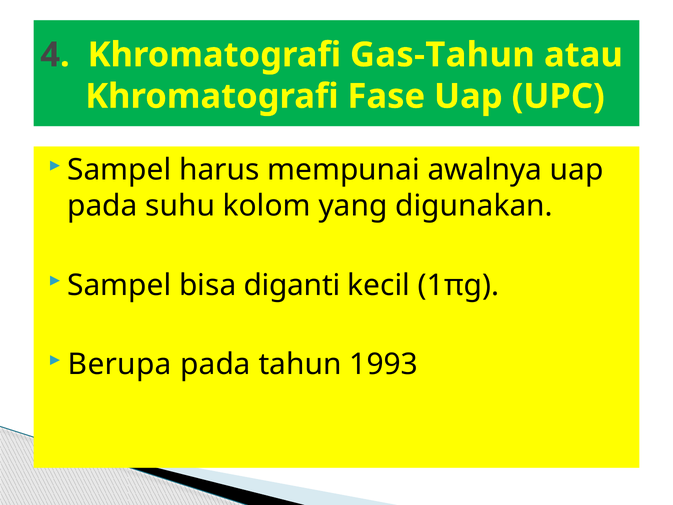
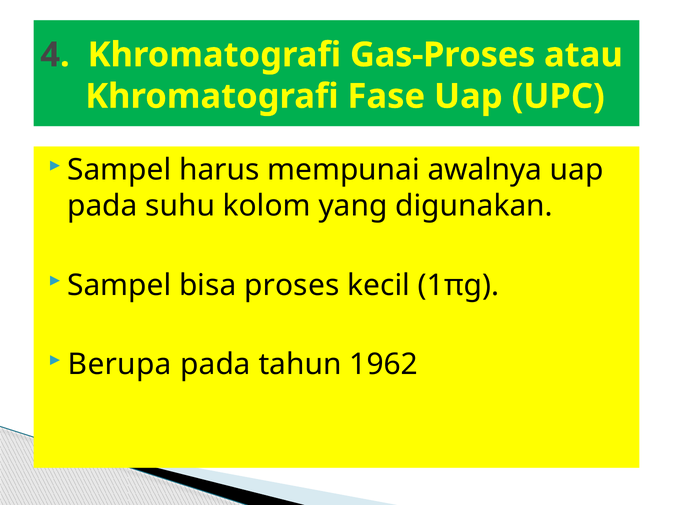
Gas-Tahun: Gas-Tahun -> Gas-Proses (443, 55)
diganti: diganti -> proses (292, 285)
1993: 1993 -> 1962 (384, 364)
